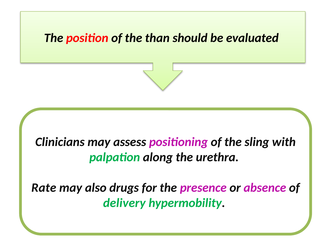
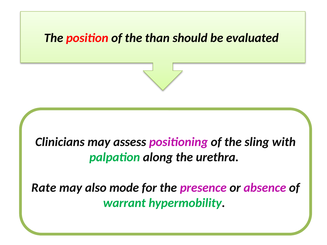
drugs: drugs -> mode (124, 188)
delivery: delivery -> warrant (124, 203)
